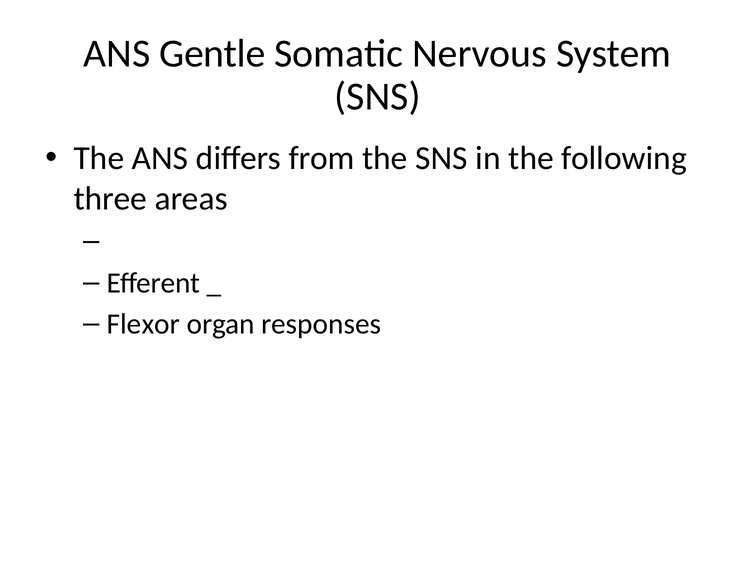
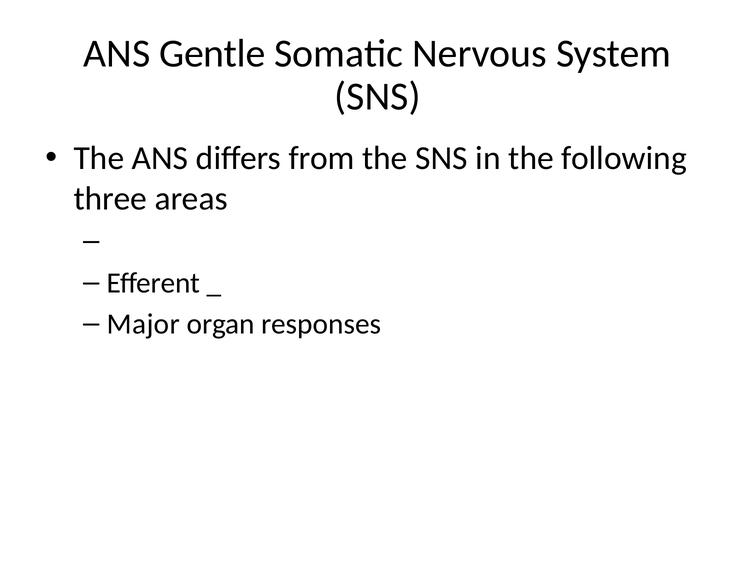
Flexor: Flexor -> Major (143, 324)
